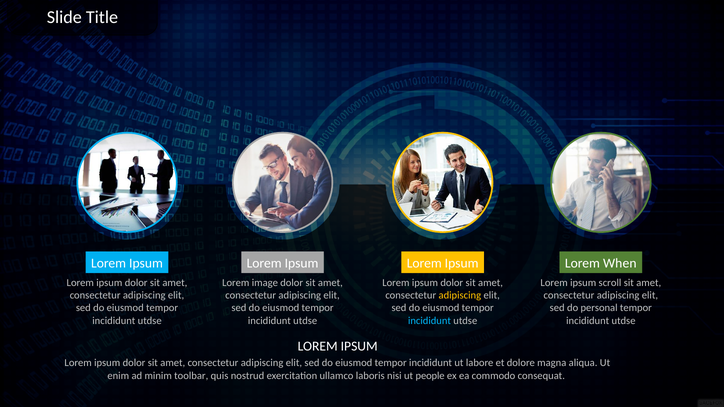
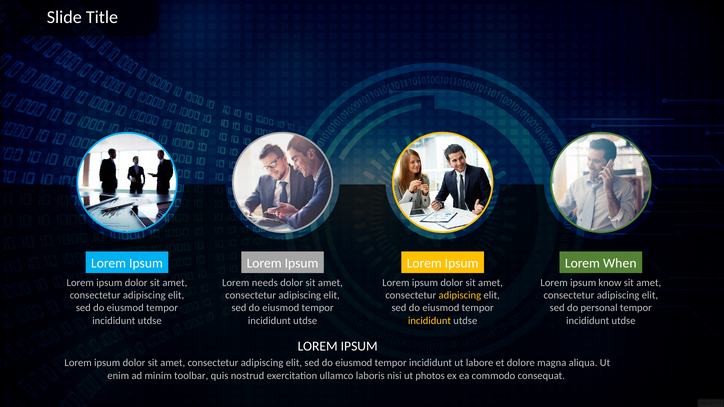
image: image -> needs (265, 283)
scroll: scroll -> know (610, 283)
incididunt colour: light blue -> yellow (429, 321)
people: people -> photos (430, 376)
